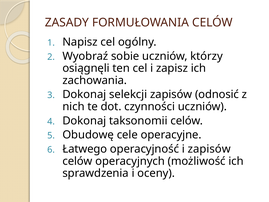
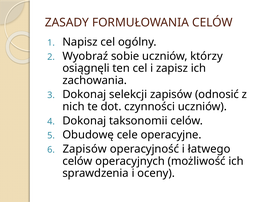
Łatwego: Łatwego -> Zapisów (85, 149)
i zapisów: zapisów -> łatwego (209, 149)
